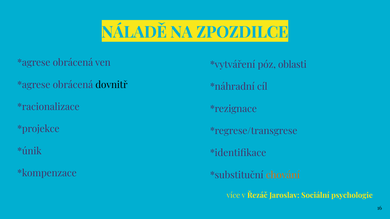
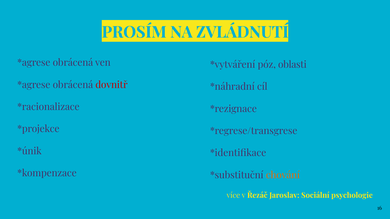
NÁLADĚ: NÁLADĚ -> PROSÍM (134, 32)
ZPOZDILCE: ZPOZDILCE -> ZVLÁDNUTÍ (242, 32)
dovnitř colour: black -> red (111, 85)
